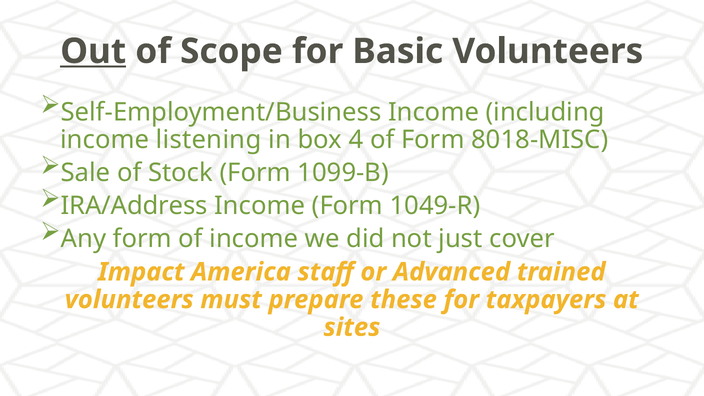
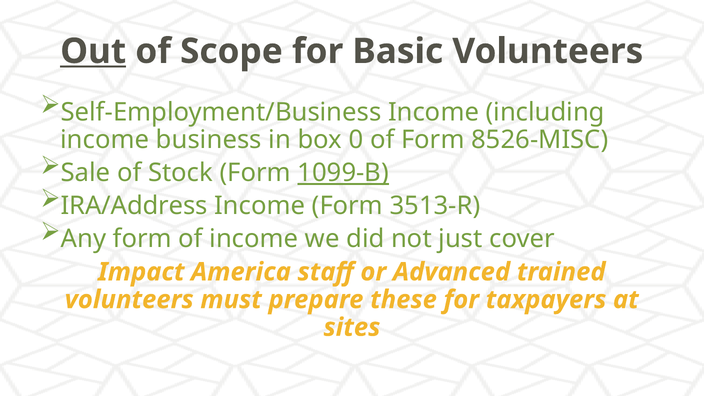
listening: listening -> business (209, 140)
4: 4 -> 0 (356, 140)
8018-MISC: 8018-MISC -> 8526-MISC (540, 140)
1099-B underline: none -> present (343, 173)
1049-R: 1049-R -> 3513-R (435, 206)
